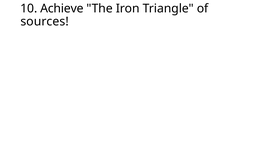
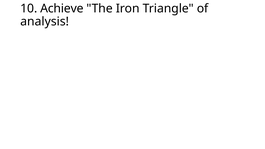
sources: sources -> analysis (45, 22)
